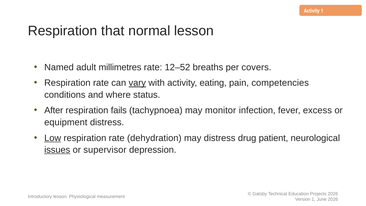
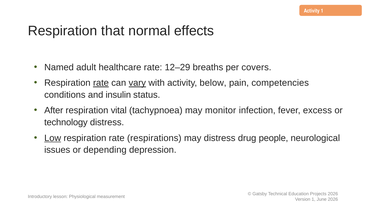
normal lesson: lesson -> effects (194, 31)
millimetres: millimetres -> healthcare (120, 67)
12–52: 12–52 -> 12–29 (177, 67)
rate underline: none -> present (101, 83)
eating: eating -> below (213, 83)
where: where -> insulin (118, 95)
fails: fails -> vital (119, 110)
equipment: equipment -> technology (66, 122)
dehydration: dehydration -> respirations (154, 138)
patient: patient -> people (273, 138)
issues underline: present -> none (57, 150)
supervisor: supervisor -> depending (105, 150)
